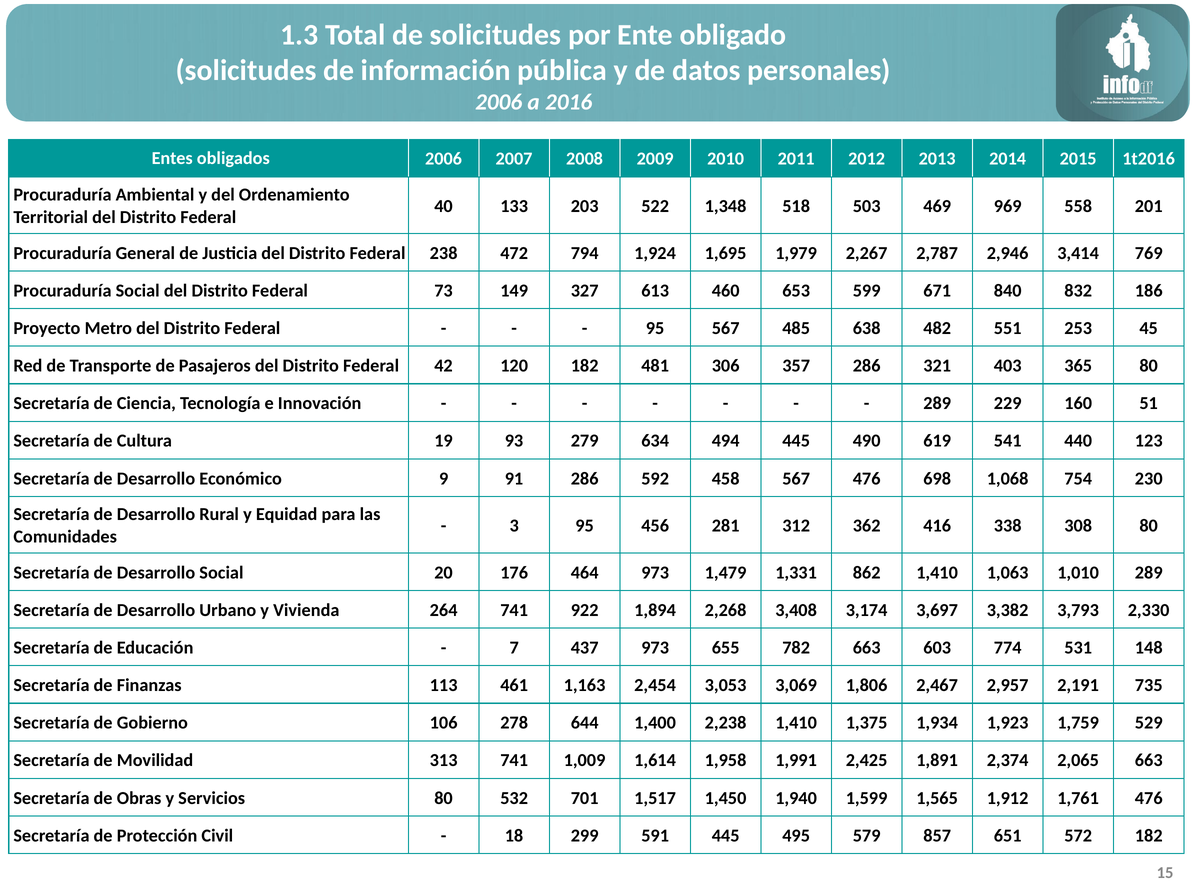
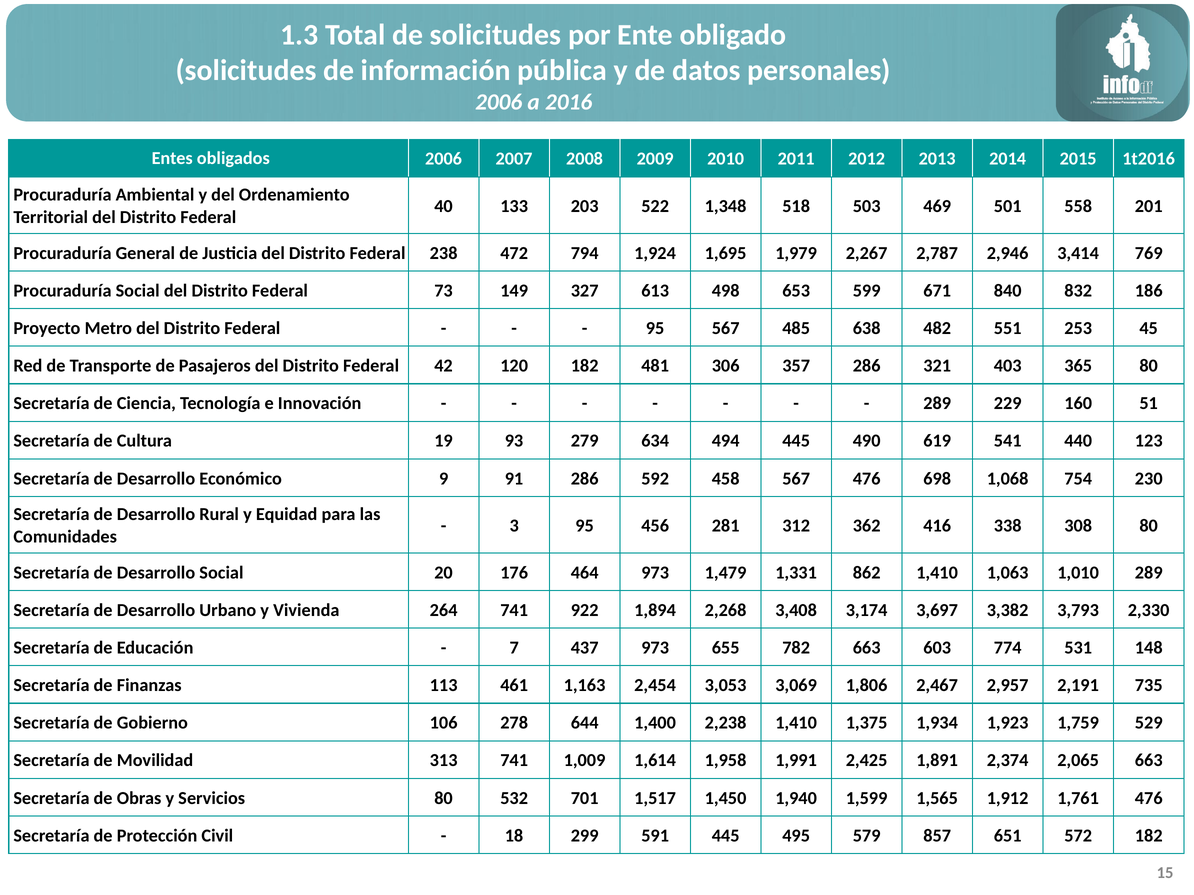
969: 969 -> 501 (1008, 206)
460: 460 -> 498 (726, 291)
